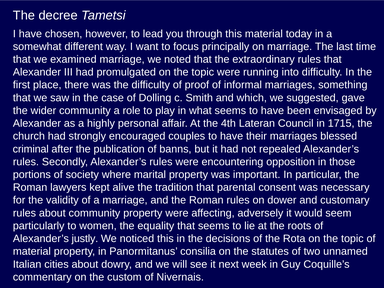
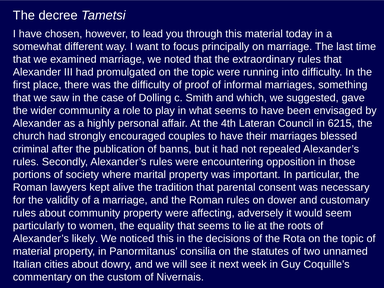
1715: 1715 -> 6215 (341, 123)
justly: justly -> likely (85, 239)
